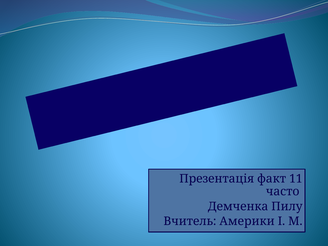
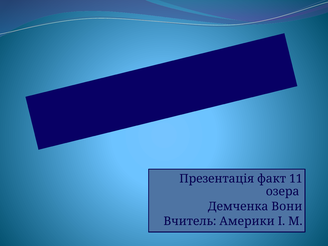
часто: часто -> озера (283, 191)
Пилу: Пилу -> Вони (287, 206)
